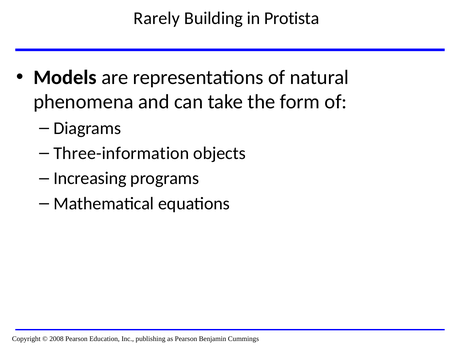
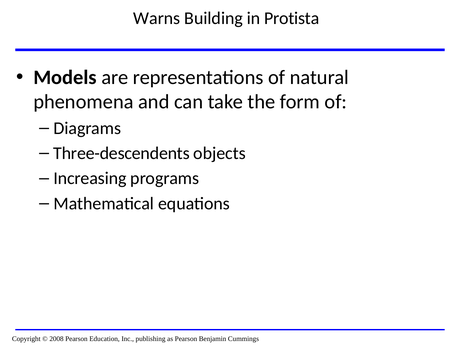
Rarely: Rarely -> Warns (157, 18)
Three-information: Three-information -> Three-descendents (121, 153)
